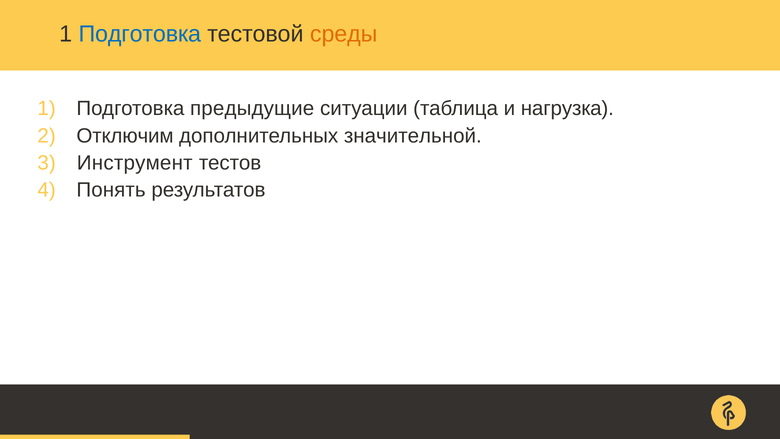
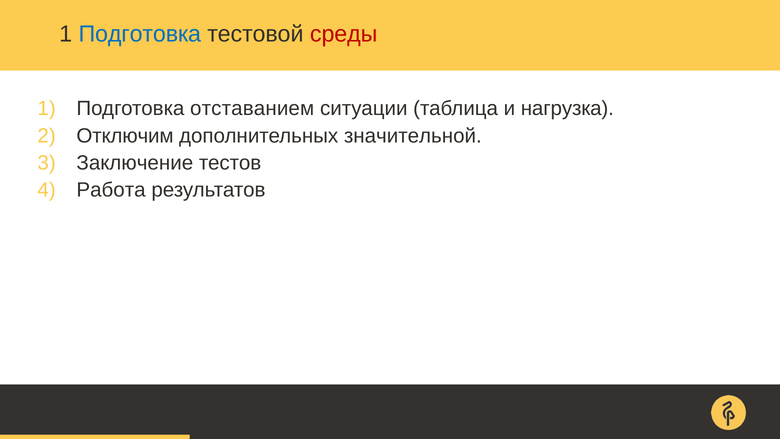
среды colour: orange -> red (344, 34)
предыдущие: предыдущие -> отставанием (252, 109)
Инструмент: Инструмент -> Заключение (135, 163)
Понять: Понять -> Работа (111, 190)
